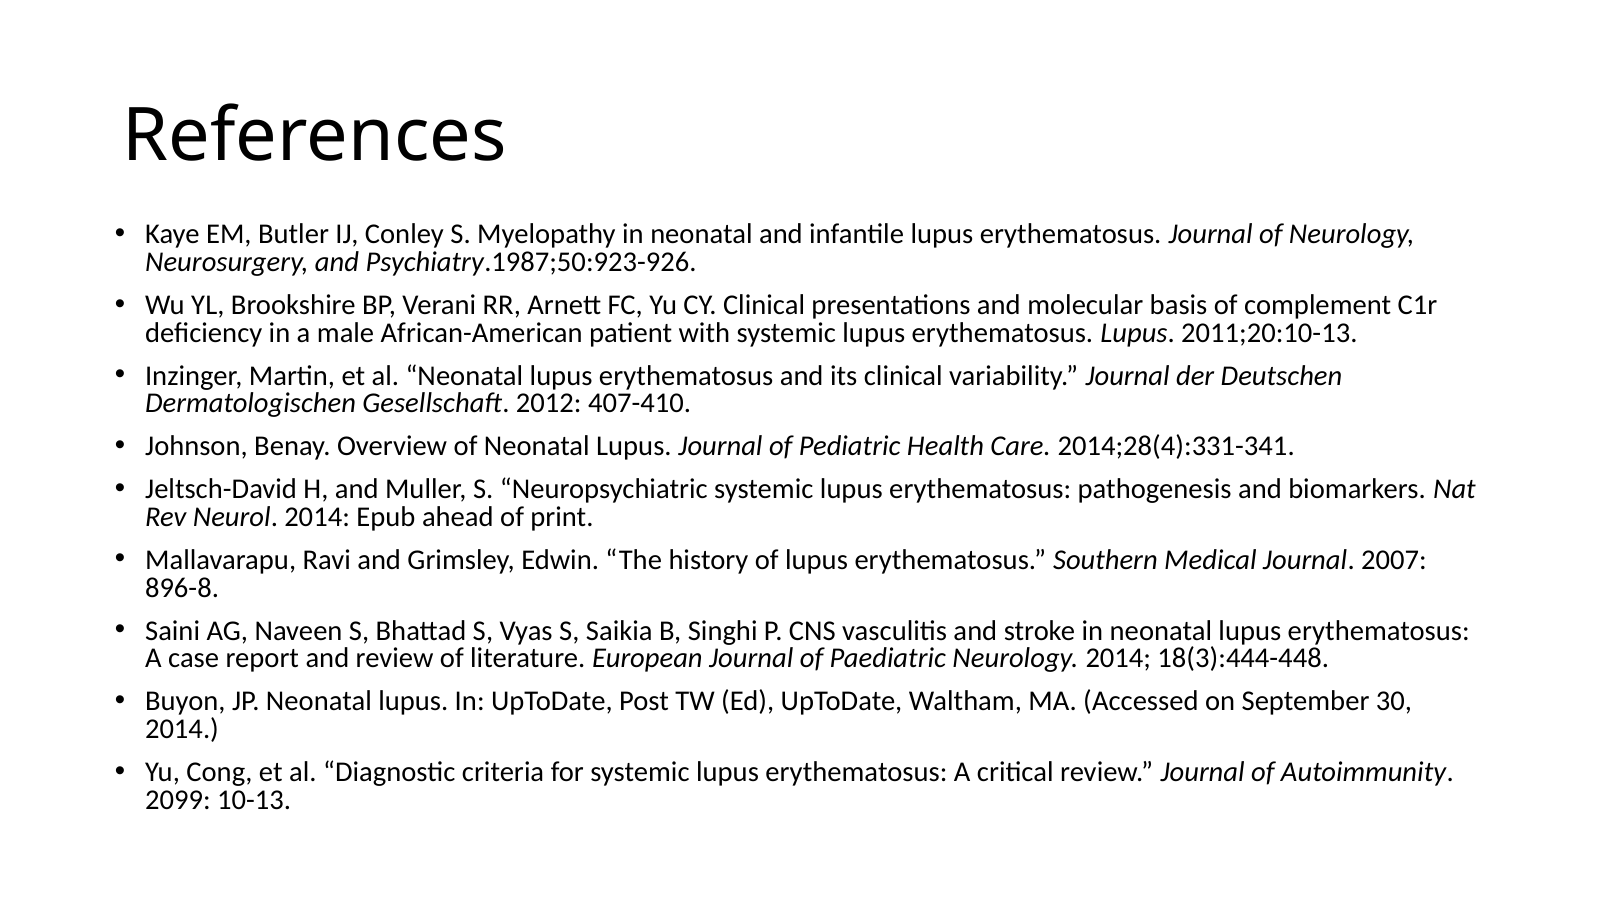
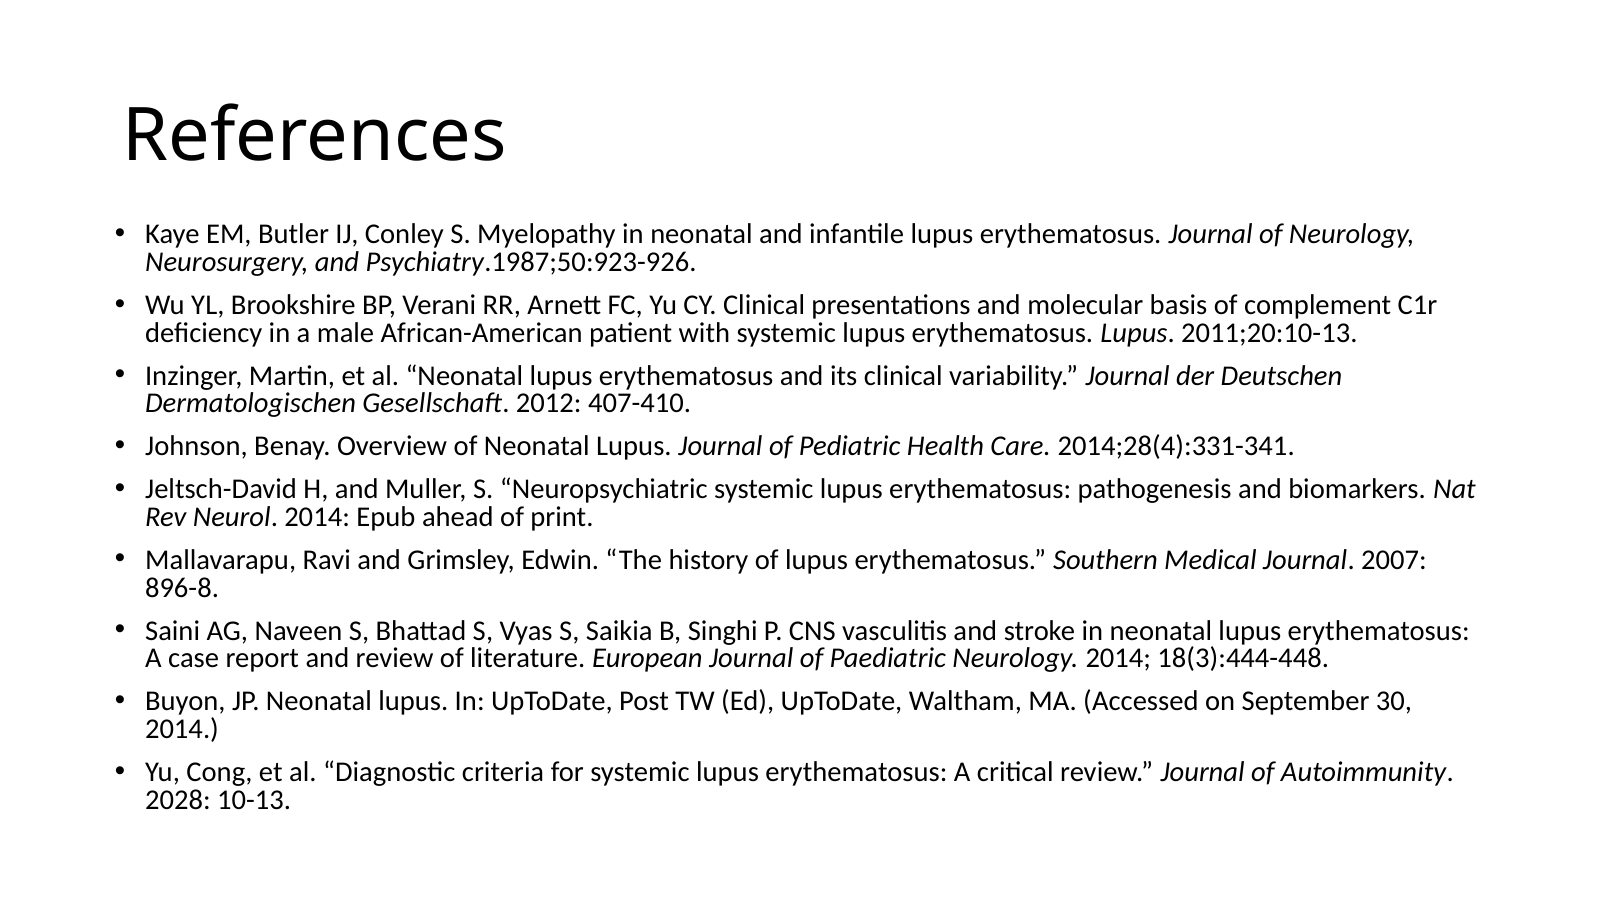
2099: 2099 -> 2028 (178, 799)
